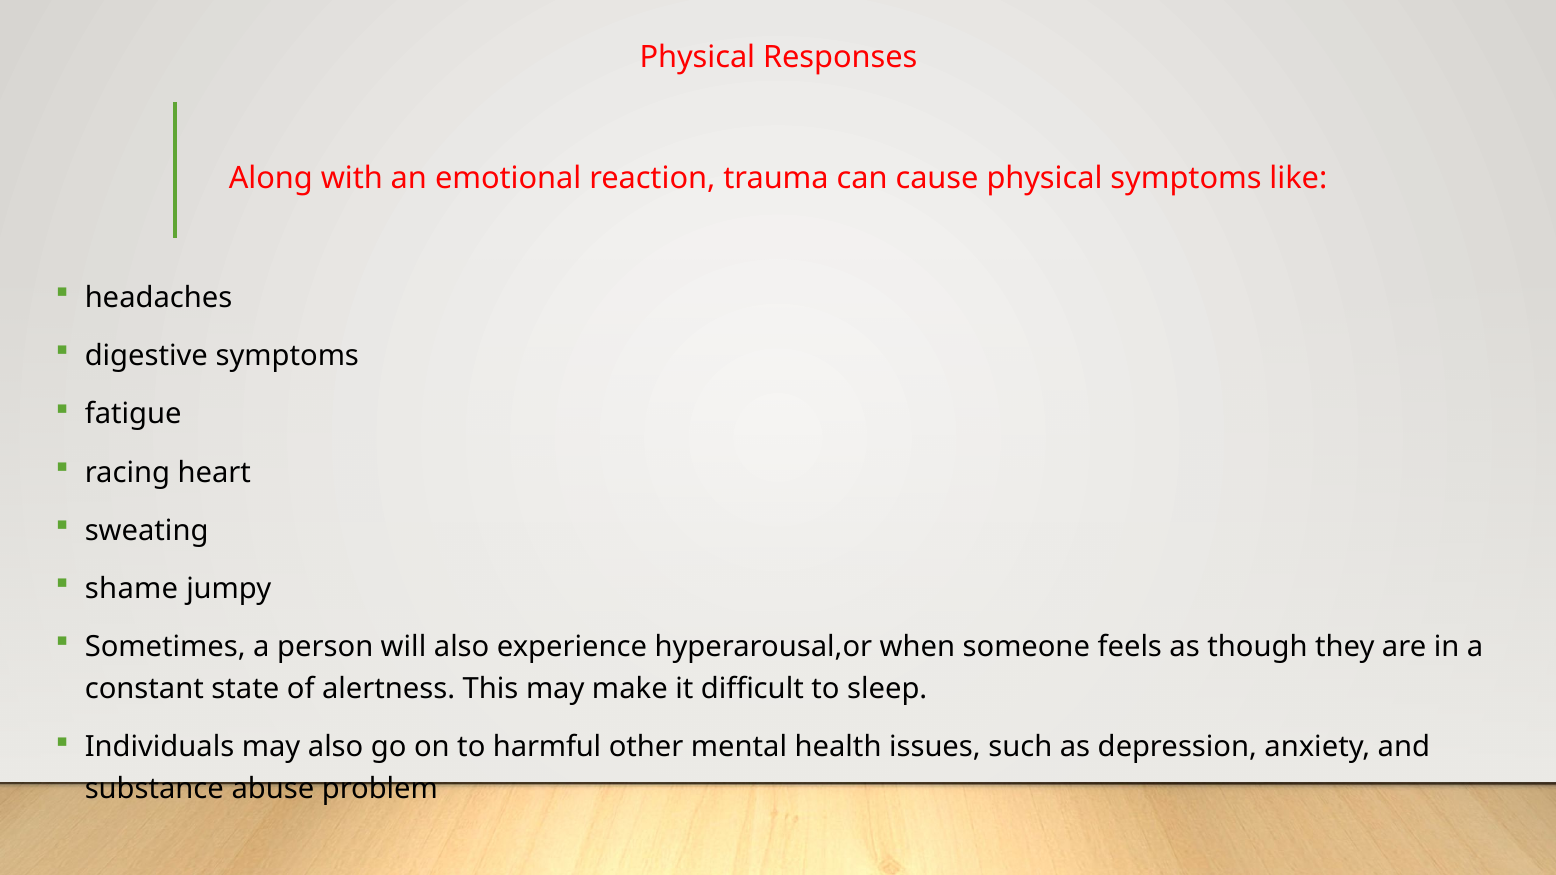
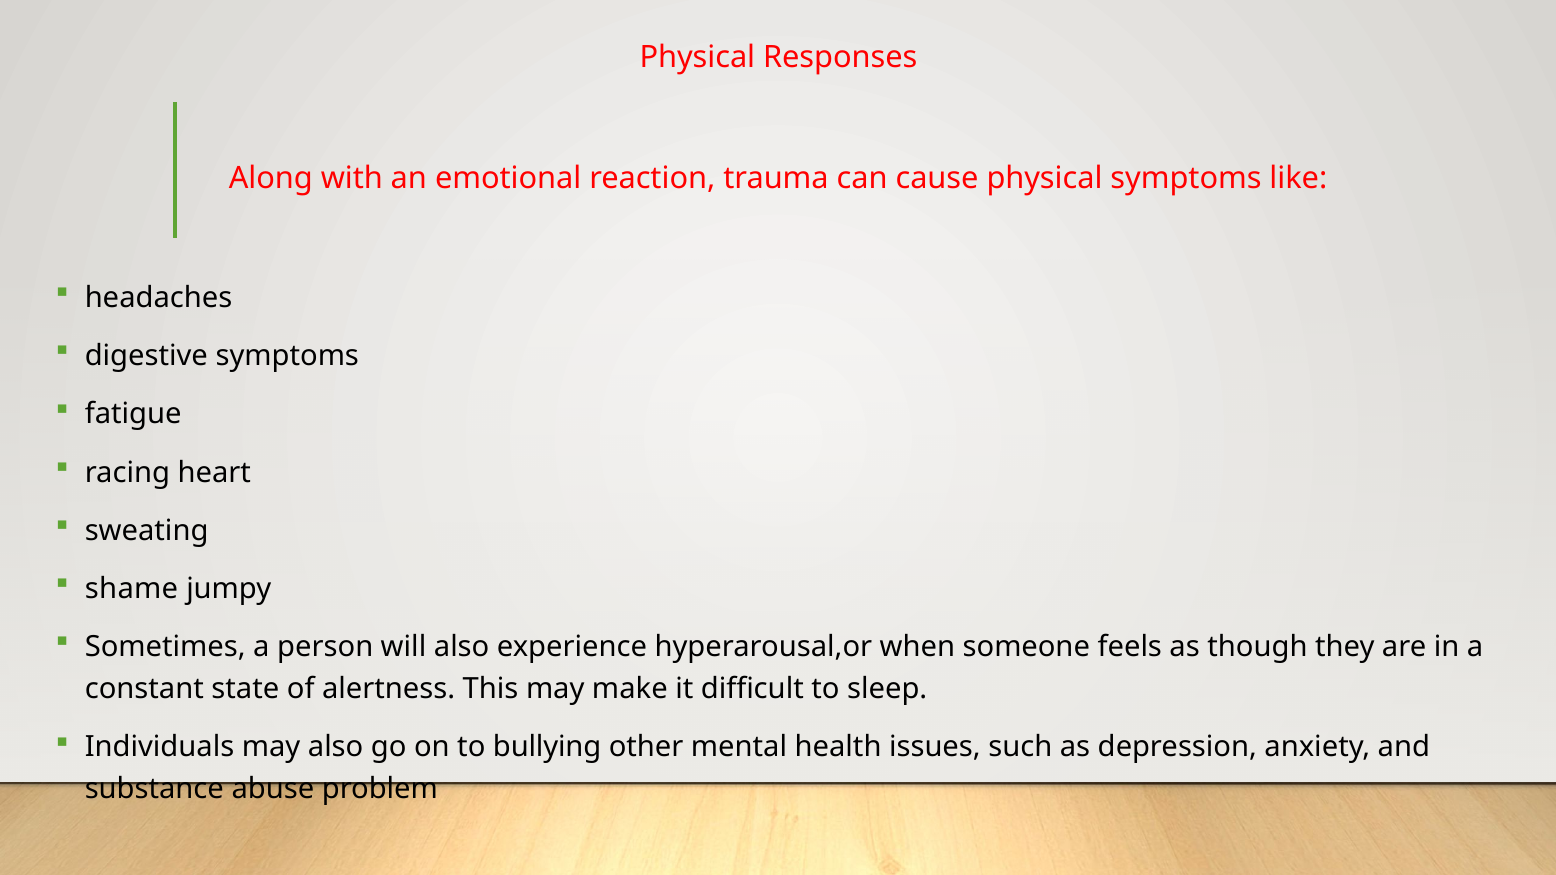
harmful: harmful -> bullying (547, 747)
